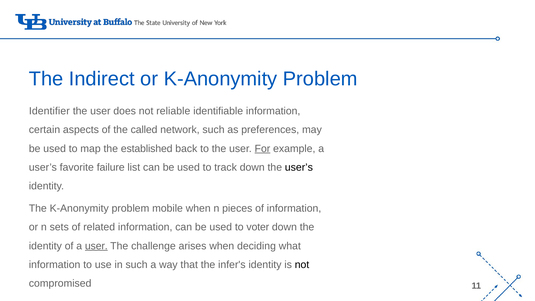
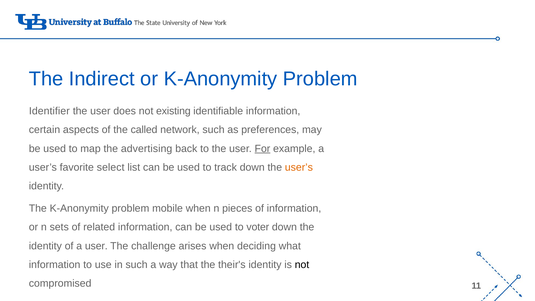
reliable: reliable -> existing (173, 111)
established: established -> advertising (147, 149)
failure: failure -> select (111, 167)
user’s colour: black -> orange (299, 167)
user underline: present -> none (96, 246)
infer's: infer's -> their's (232, 265)
